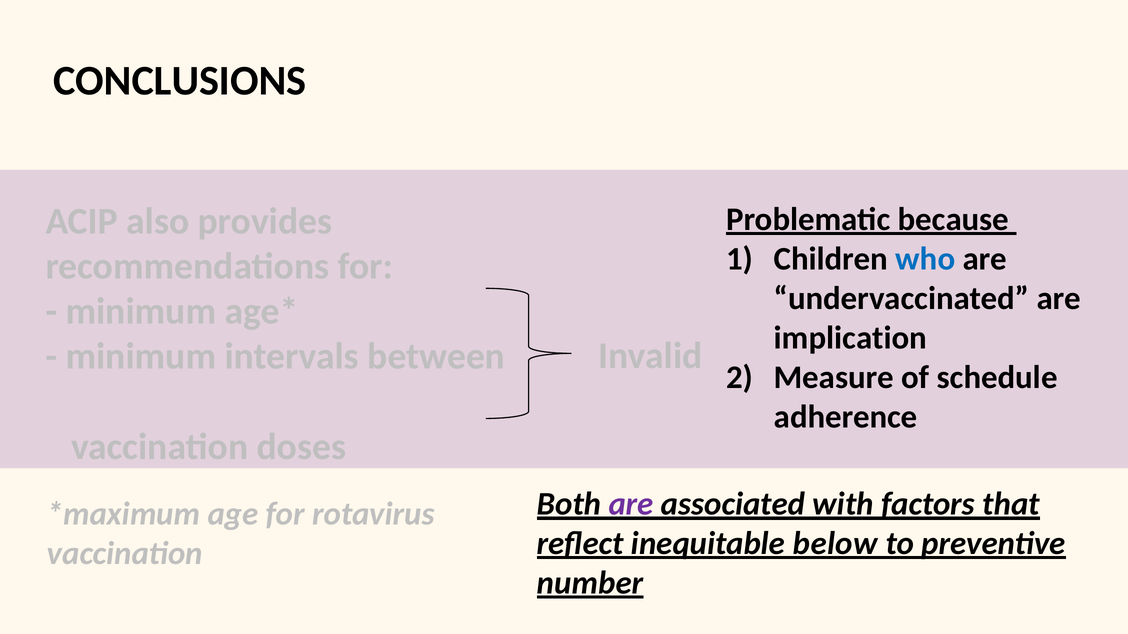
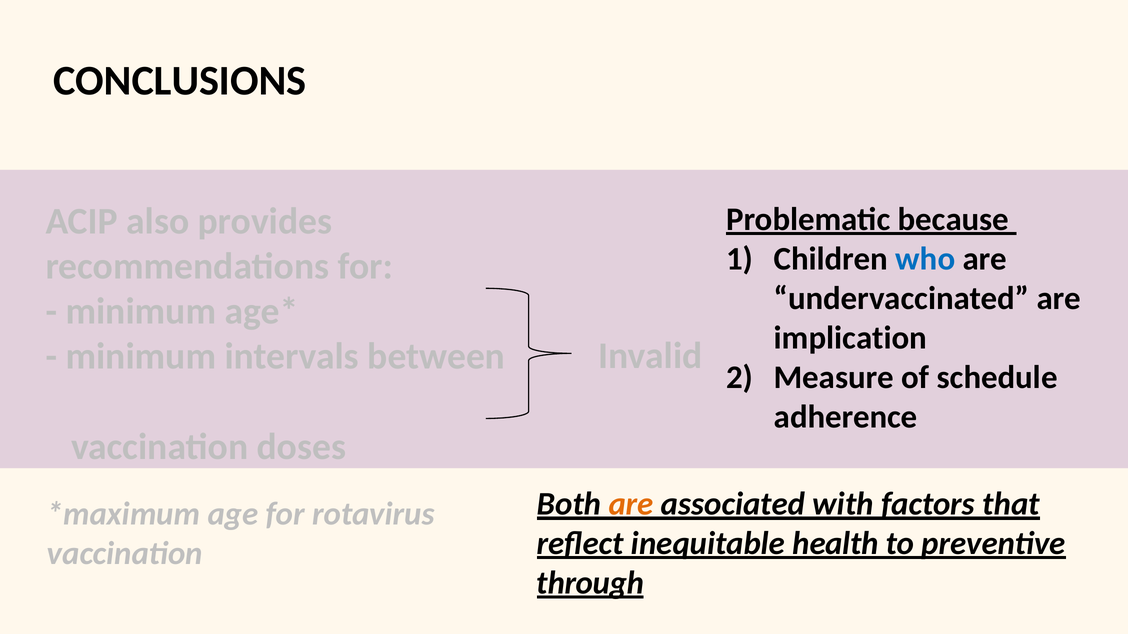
are colour: purple -> orange (631, 504)
below: below -> health (836, 544)
number: number -> through (590, 583)
